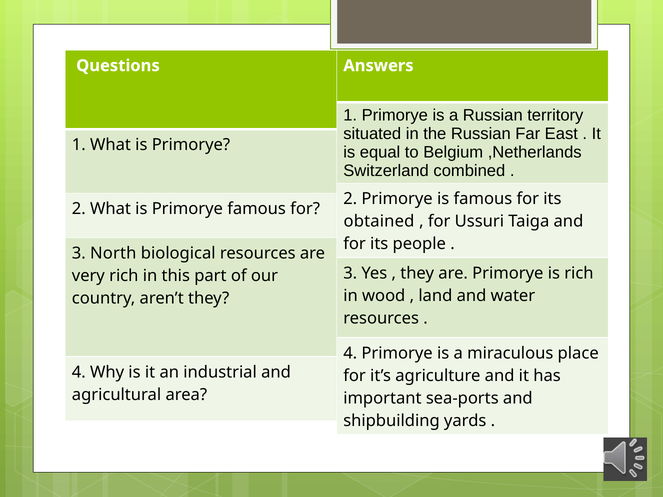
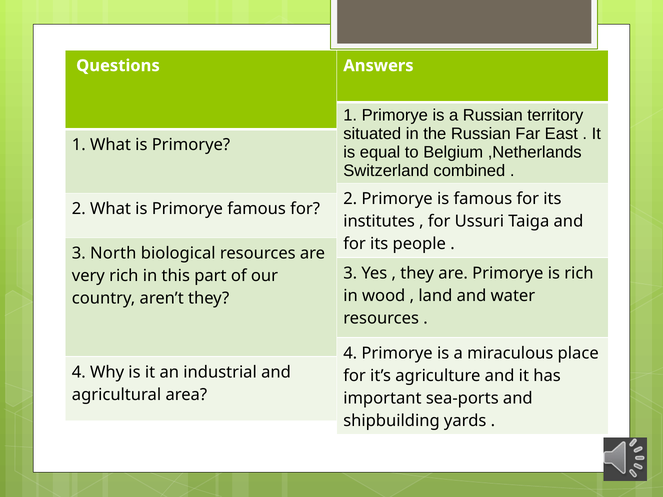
obtained: obtained -> institutes (379, 221)
